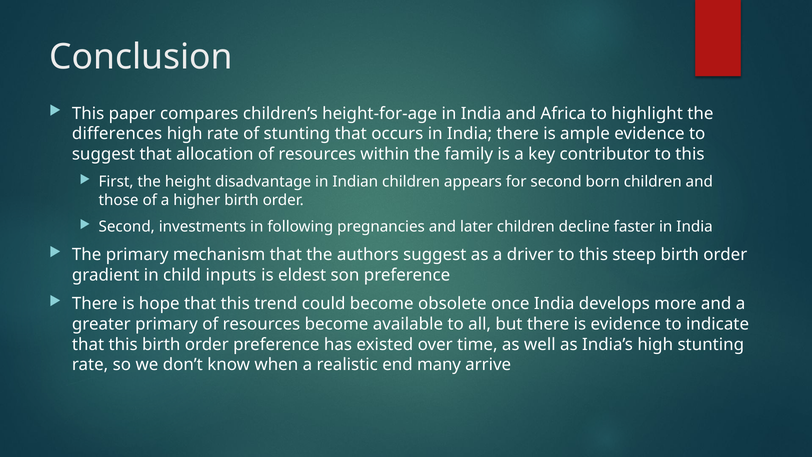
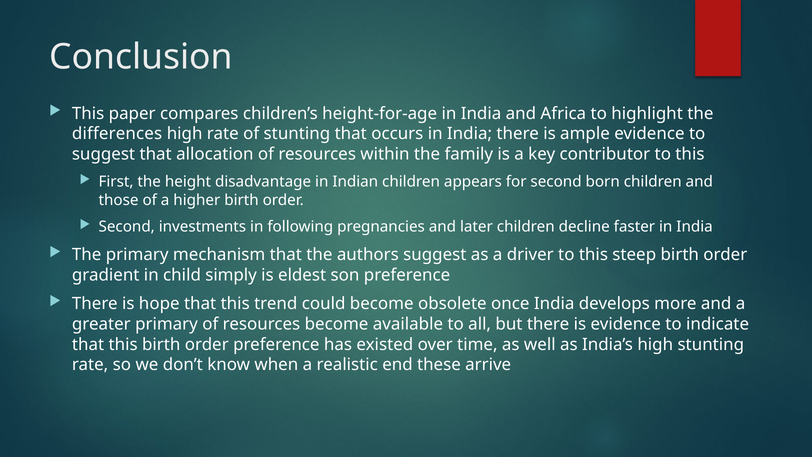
inputs: inputs -> simply (231, 275)
many: many -> these (439, 365)
